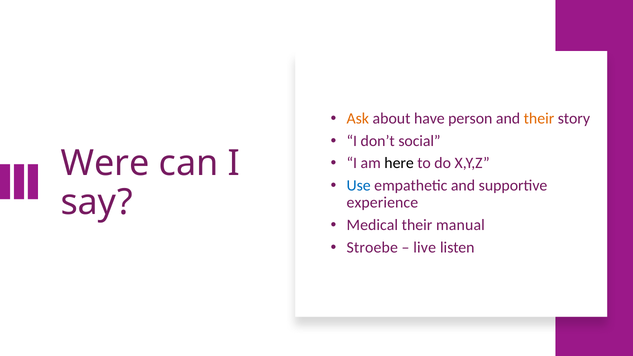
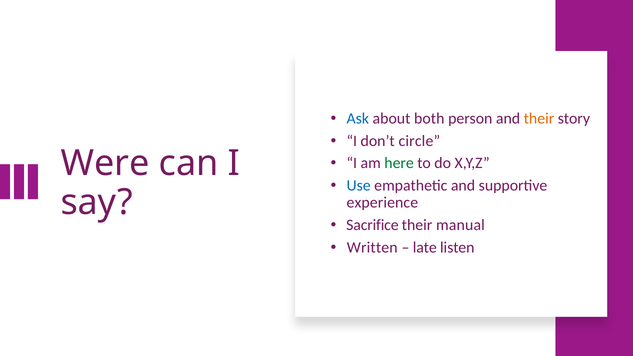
Ask colour: orange -> blue (358, 119)
have: have -> both (429, 119)
social: social -> circle (419, 141)
here colour: black -> green (399, 163)
Medical: Medical -> Sacrifice (372, 225)
Stroebe: Stroebe -> Written (372, 248)
live: live -> late (425, 248)
